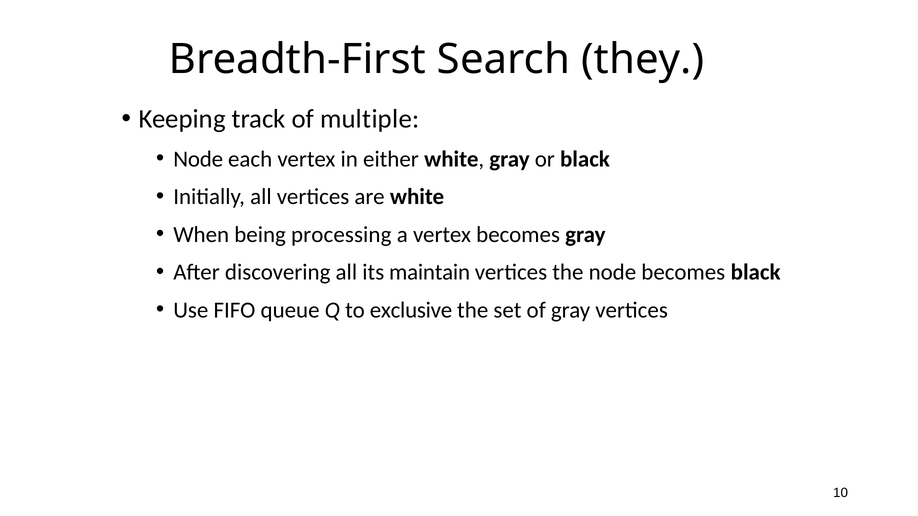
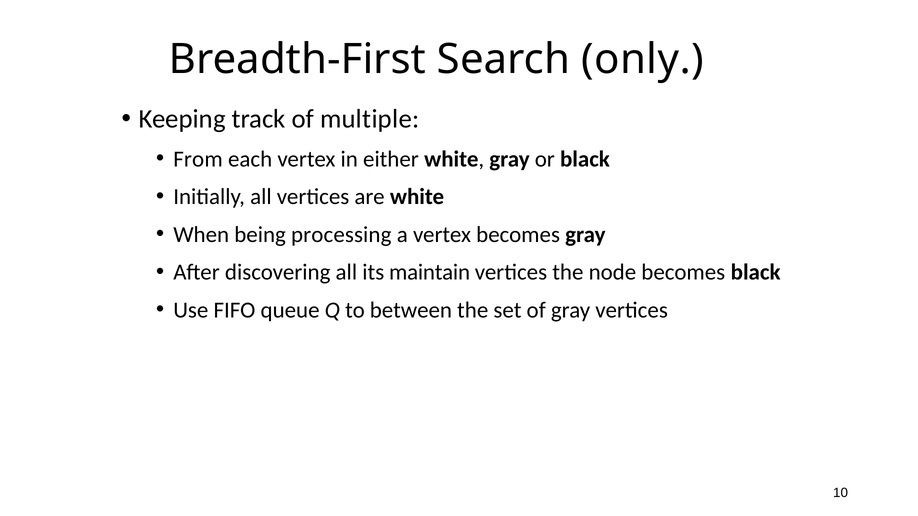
they: they -> only (643, 59)
Node: Node -> From (198, 159)
exclusive: exclusive -> between (411, 310)
